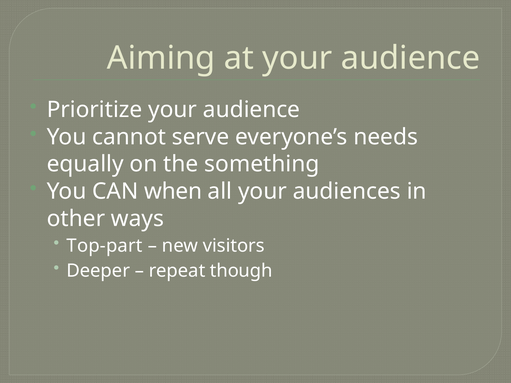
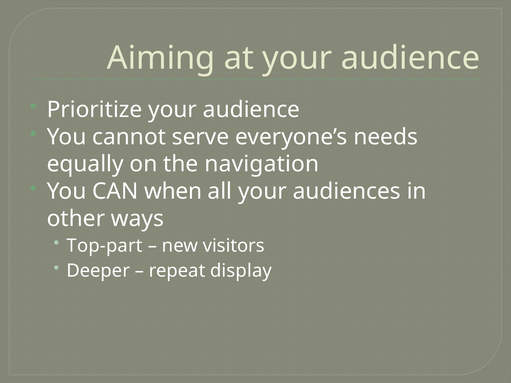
something: something -> navigation (262, 164)
though: though -> display (241, 271)
